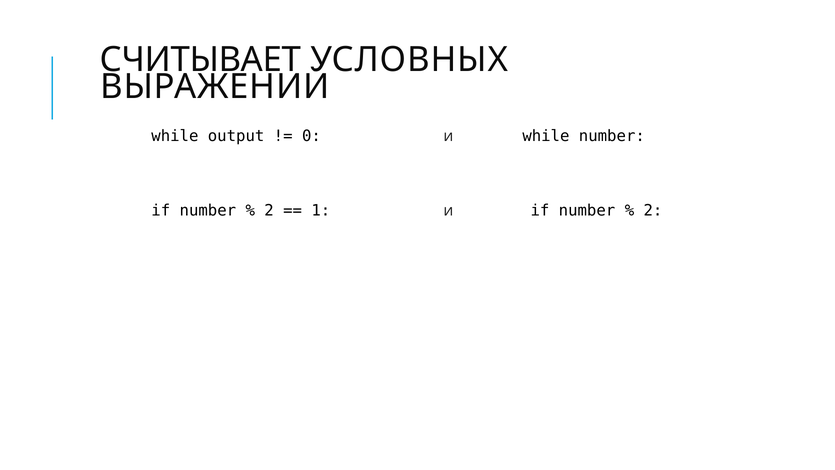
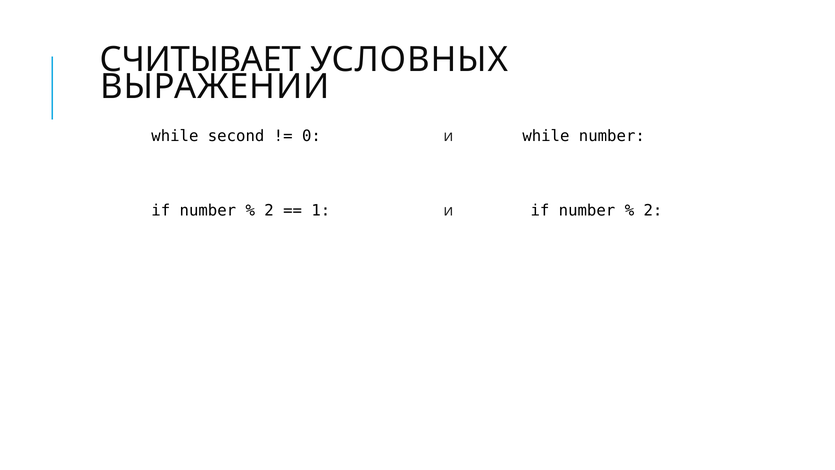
output: output -> second (236, 136)
